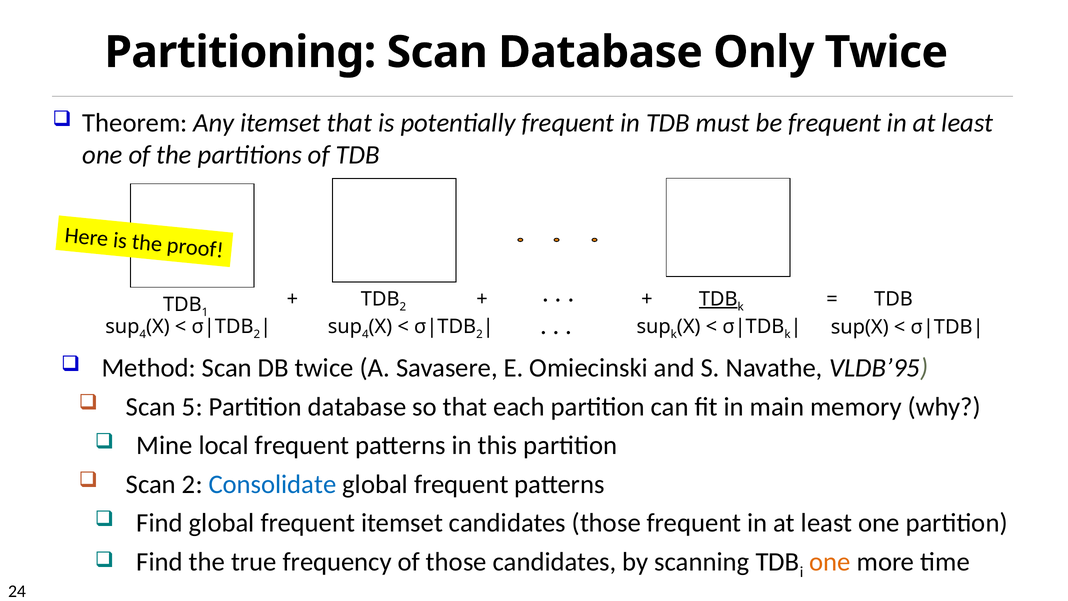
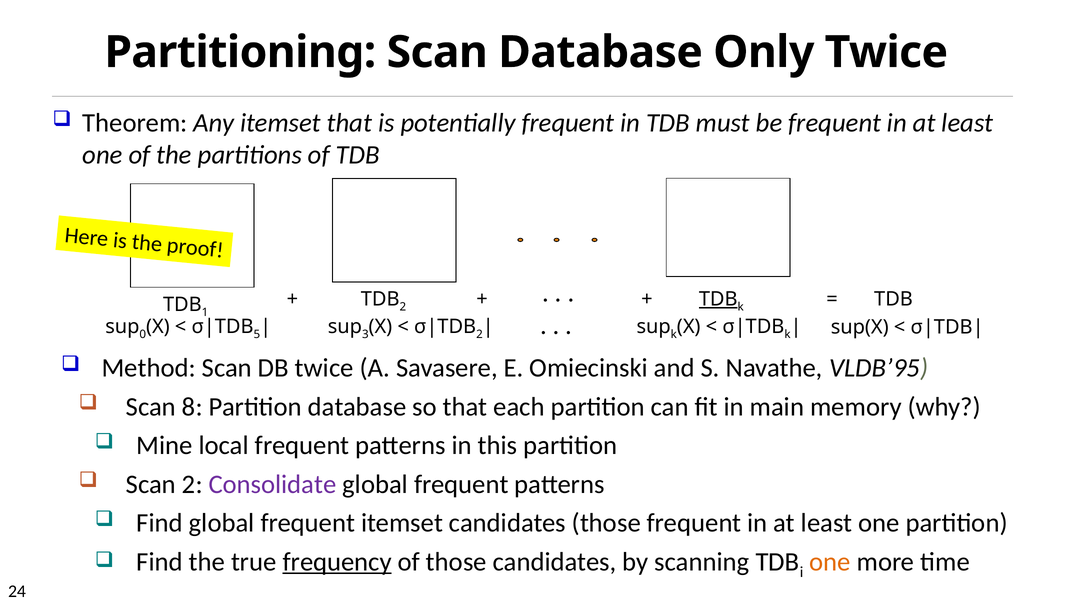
4: 4 -> 0 (143, 334)
2: 2 -> 5 (257, 334)
4: 4 -> 3 (365, 334)
5: 5 -> 8 (192, 407)
Consolidate colour: blue -> purple (273, 484)
frequency underline: none -> present (337, 561)
